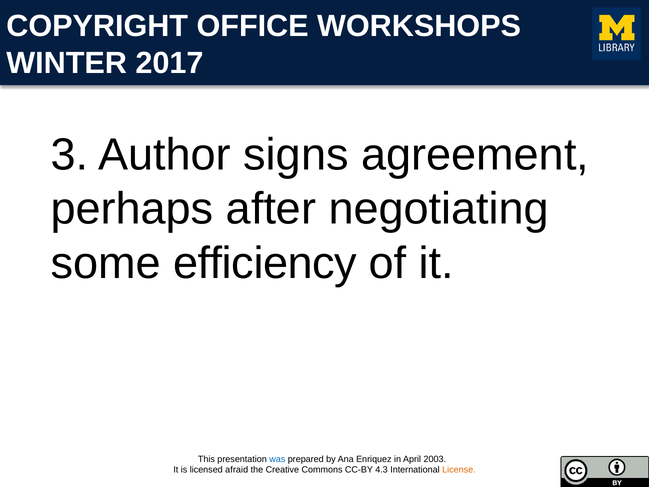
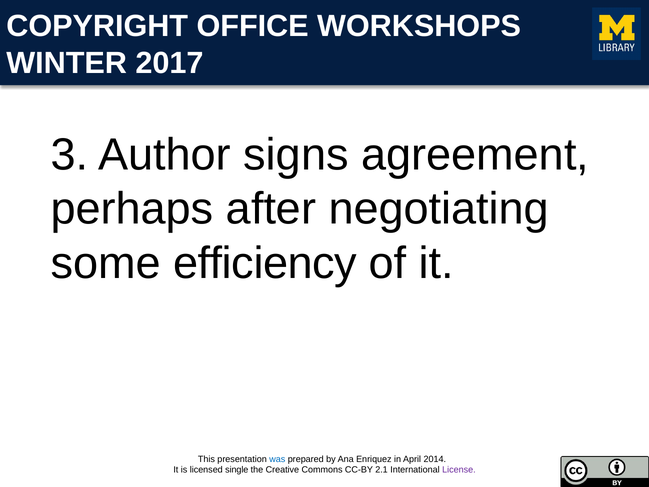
2003: 2003 -> 2014 (435, 459)
afraid: afraid -> single (237, 470)
4.3: 4.3 -> 2.1 (382, 470)
License colour: orange -> purple (459, 470)
